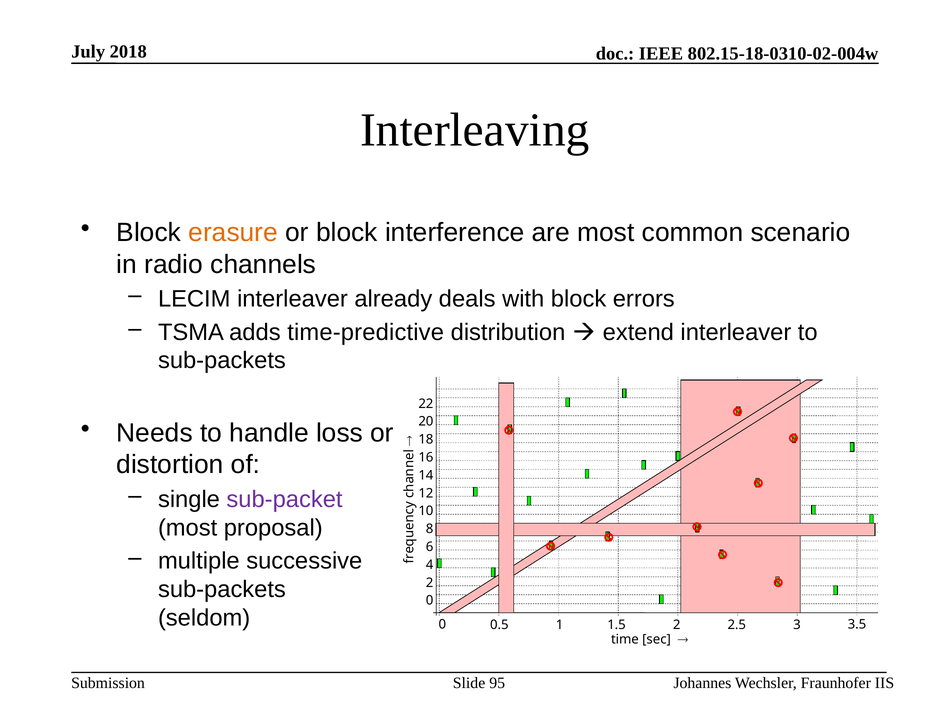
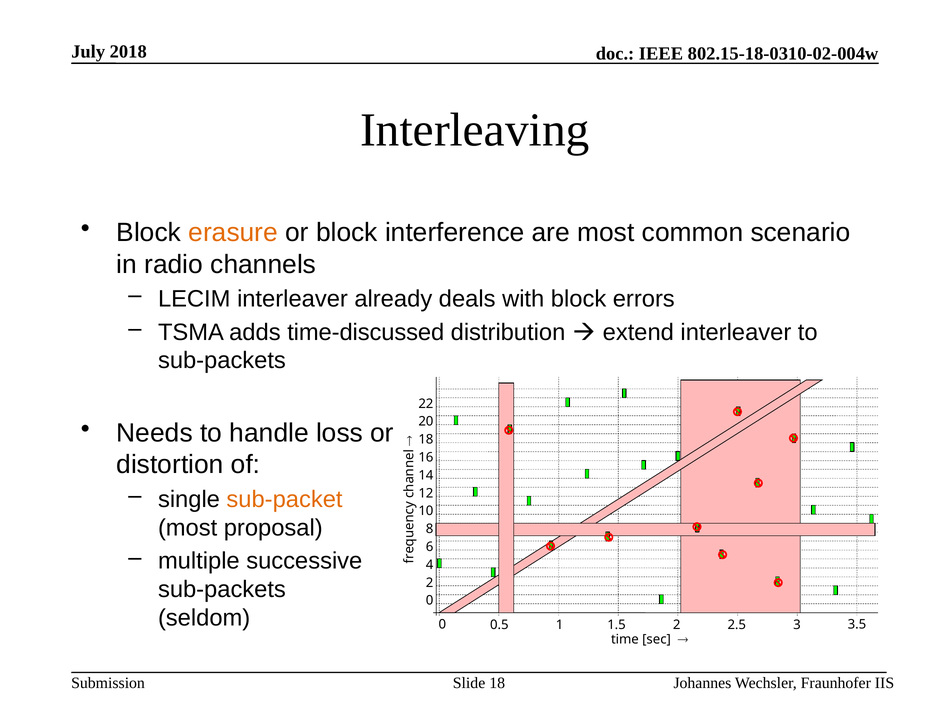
time-predictive: time-predictive -> time-discussed (366, 332)
sub-packet colour: purple -> orange (285, 500)
Slide 95: 95 -> 18 (497, 683)
